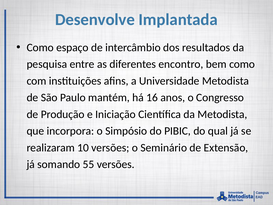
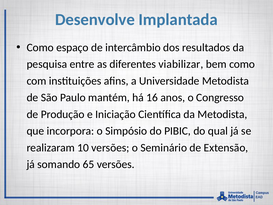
encontro: encontro -> viabilizar (181, 64)
55: 55 -> 65 (88, 164)
